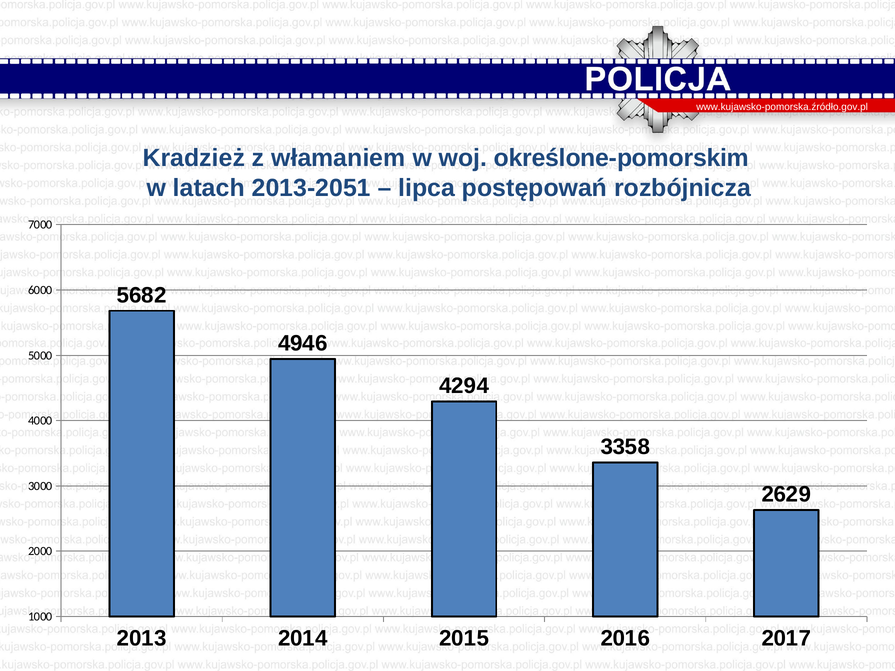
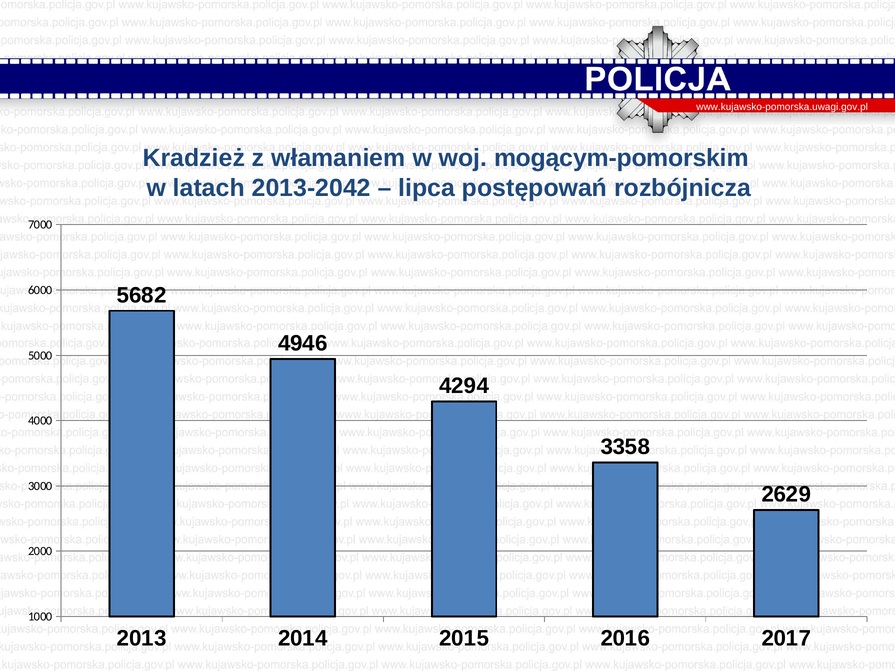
www.kujawsko-pomorska.źródło.gov.pl: www.kujawsko-pomorska.źródło.gov.pl -> www.kujawsko-pomorska.uwagi.gov.pl (782, 107)
określone-pomorskim: określone-pomorskim -> mogącym-pomorskim (621, 158)
2013-2051: 2013-2051 -> 2013-2042 (311, 188)
